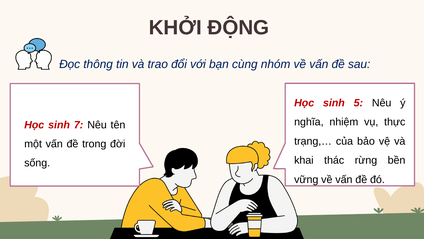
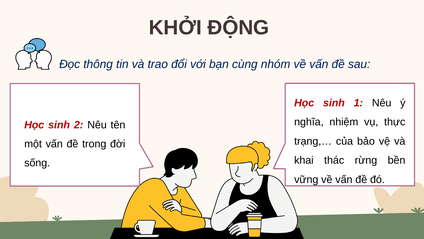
5: 5 -> 1 (358, 103)
7: 7 -> 2 (79, 125)
